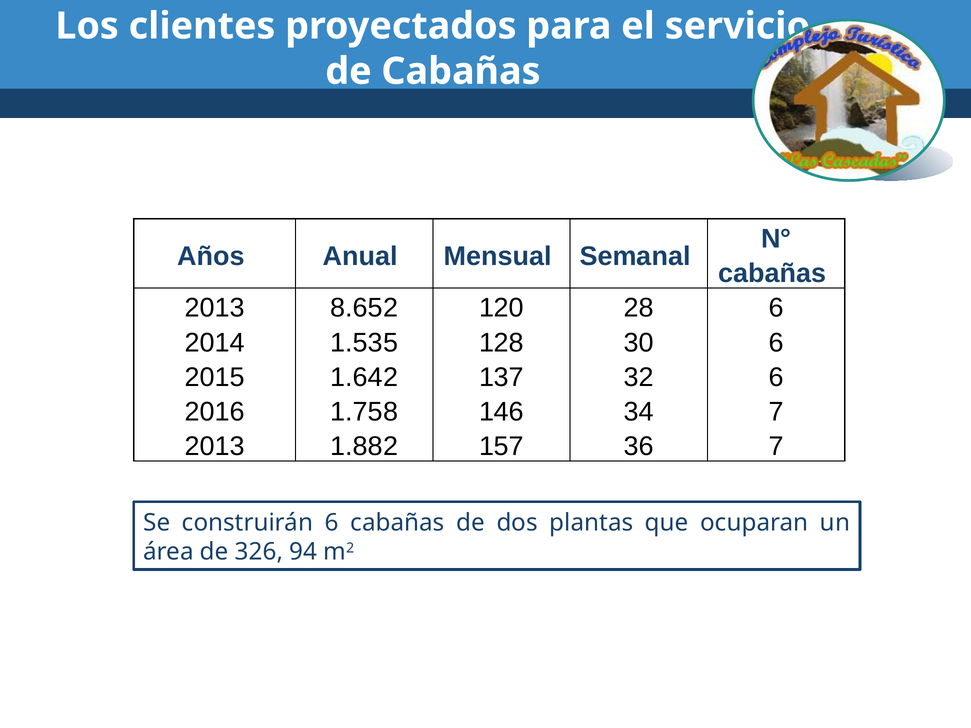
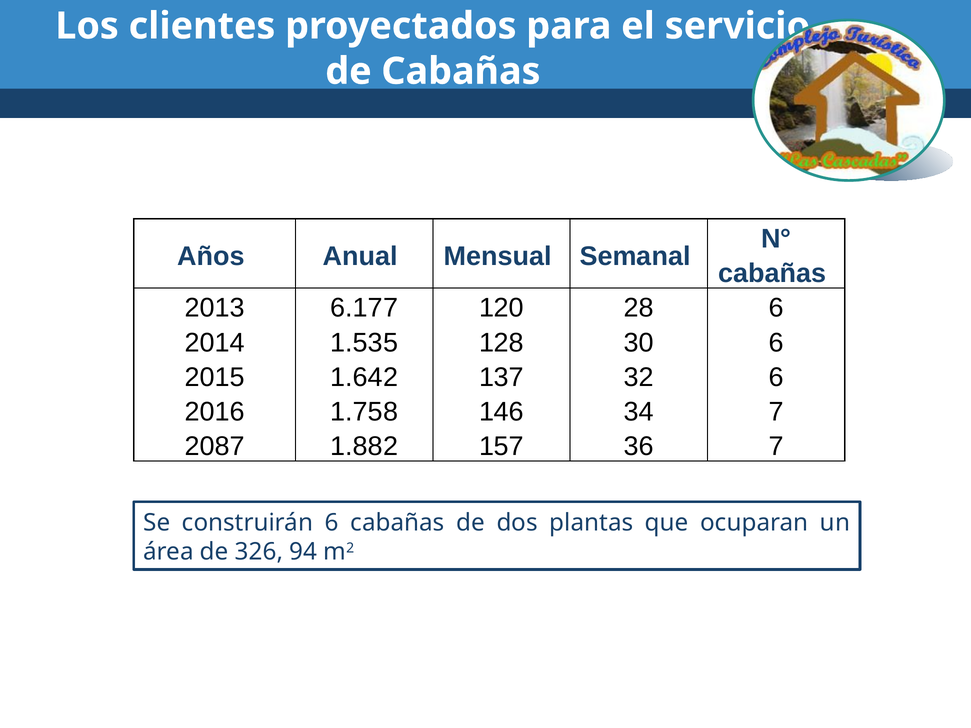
8.652: 8.652 -> 6.177 (364, 308)
2013: 2013 -> 2087 (215, 447)
